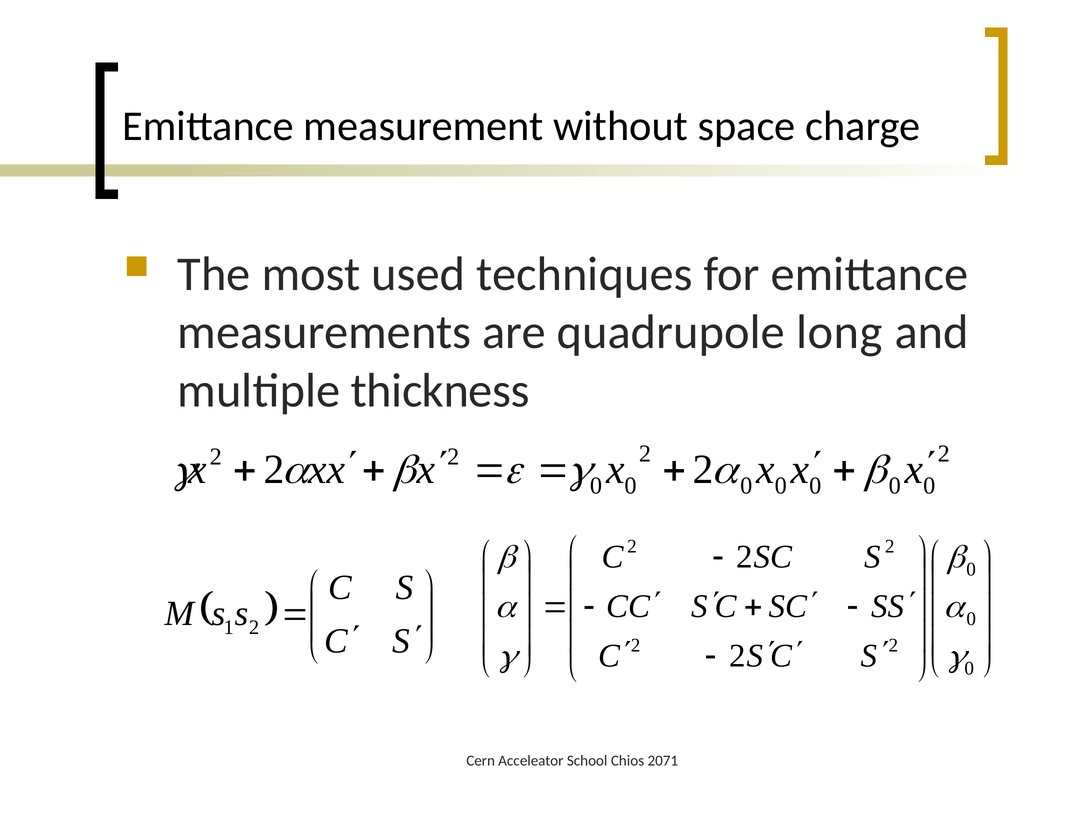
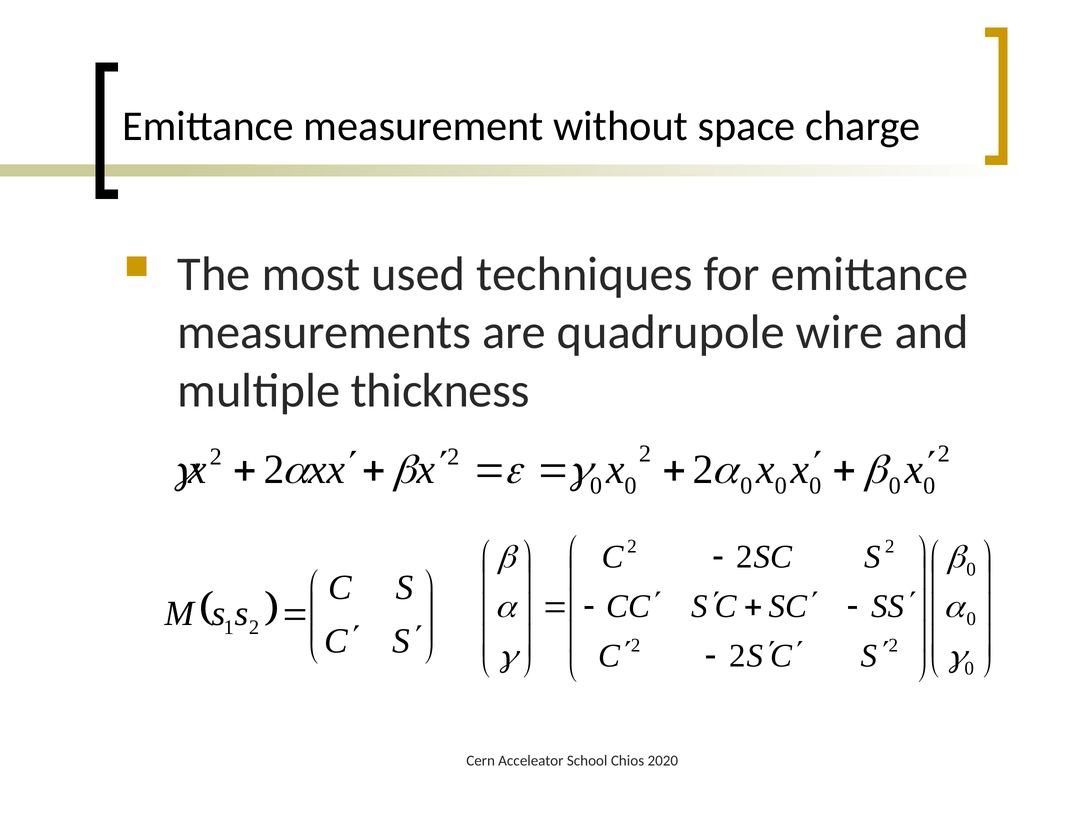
long: long -> wire (840, 332)
2071: 2071 -> 2020 (663, 760)
